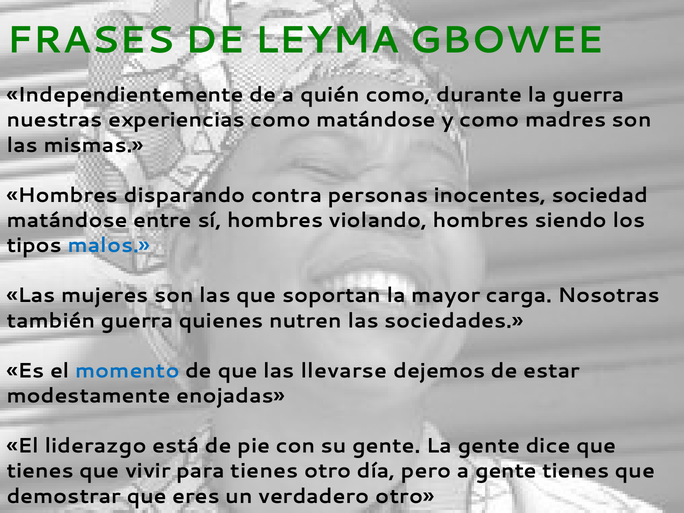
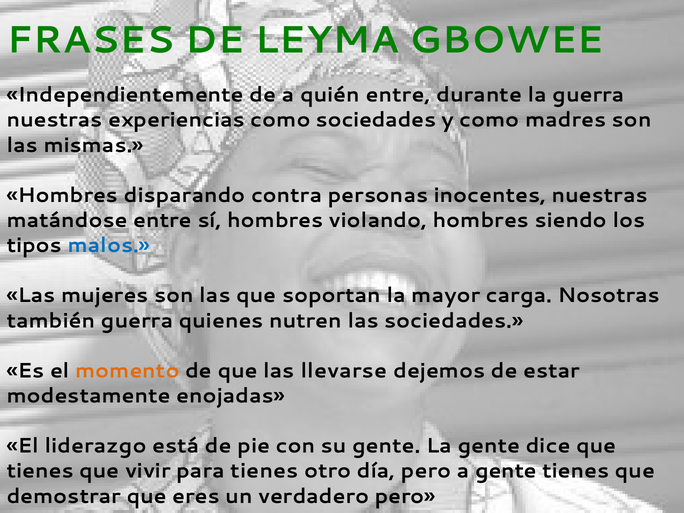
quién como: como -> entre (398, 95)
como matándose: matándose -> sociedades (376, 120)
inocentes sociedad: sociedad -> nuestras (600, 195)
momento colour: blue -> orange (127, 371)
verdadero otro: otro -> pero (405, 496)
